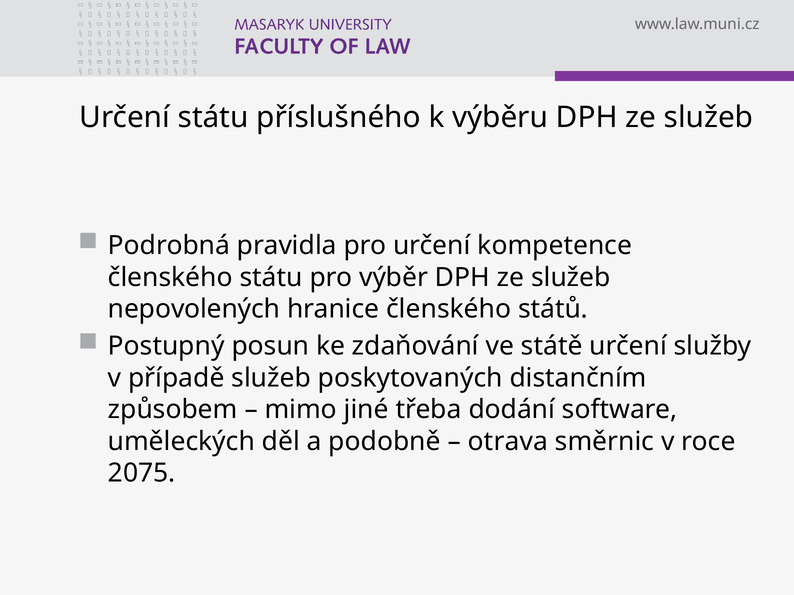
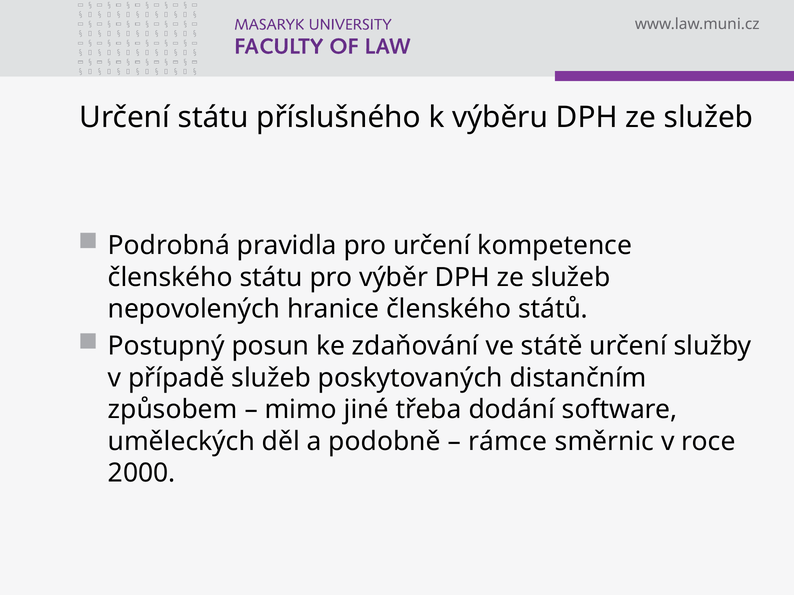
otrava: otrava -> rámce (508, 442)
2075: 2075 -> 2000 (142, 473)
